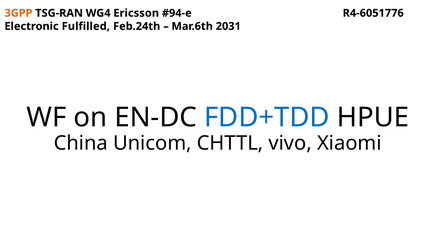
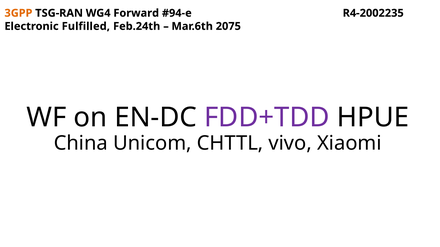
Ericsson: Ericsson -> Forward (136, 13)
R4-6051776: R4-6051776 -> R4-2002235 (373, 13)
2031: 2031 -> 2075 (228, 26)
FDD+TDD colour: blue -> purple (267, 118)
